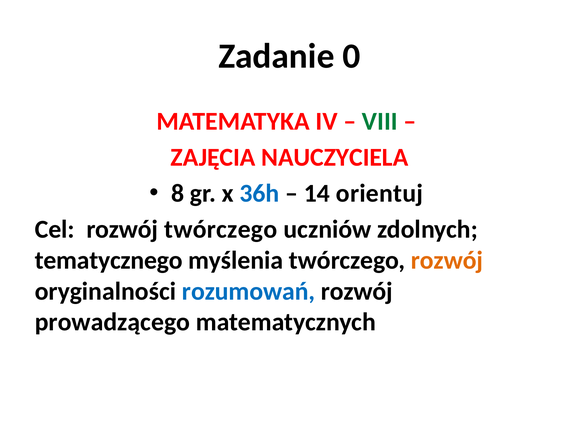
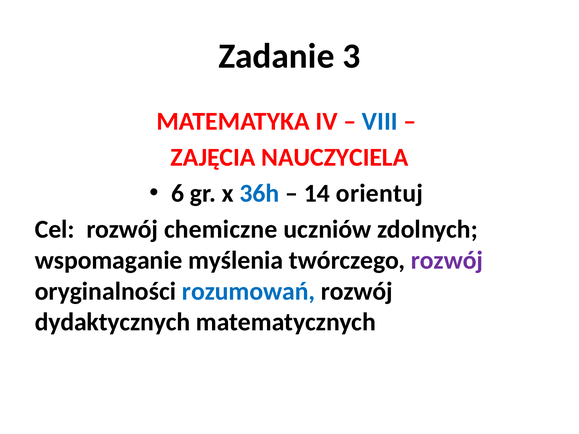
0: 0 -> 3 (351, 56)
VIII colour: green -> blue (380, 121)
8: 8 -> 6 (178, 194)
rozwój twórczego: twórczego -> chemiczne (221, 230)
tematycznego: tematycznego -> wspomaganie (109, 260)
rozwój colour: orange -> purple (447, 260)
prowadzącego: prowadzącego -> dydaktycznych (112, 322)
